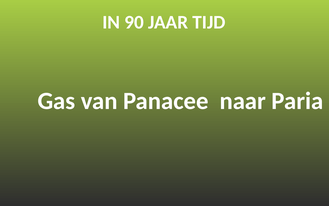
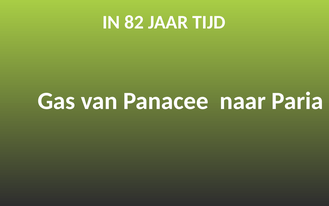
90: 90 -> 82 (134, 22)
